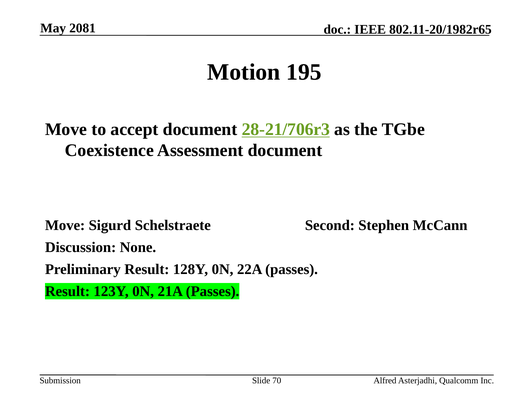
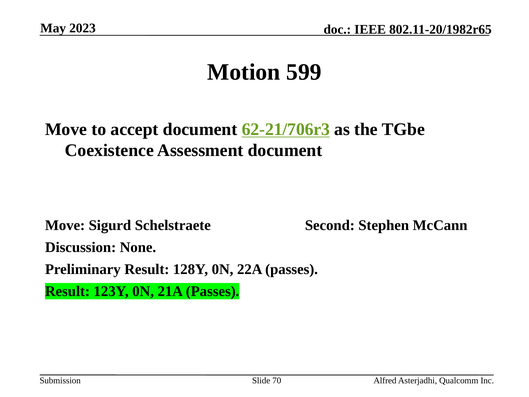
2081: 2081 -> 2023 (83, 28)
195: 195 -> 599 (304, 72)
28-21/706r3: 28-21/706r3 -> 62-21/706r3 (286, 129)
